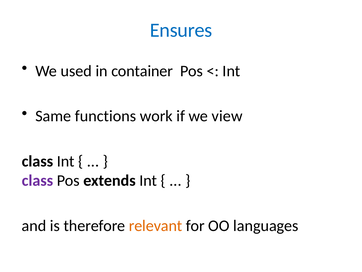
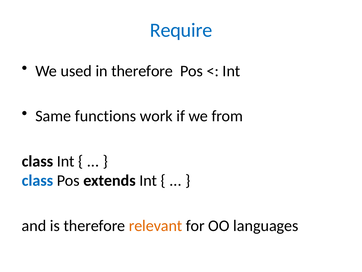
Ensures: Ensures -> Require (181, 30)
in container: container -> therefore (142, 71)
view: view -> from (227, 116)
class colour: purple -> blue (37, 180)
